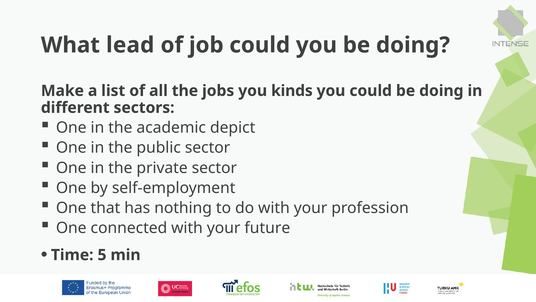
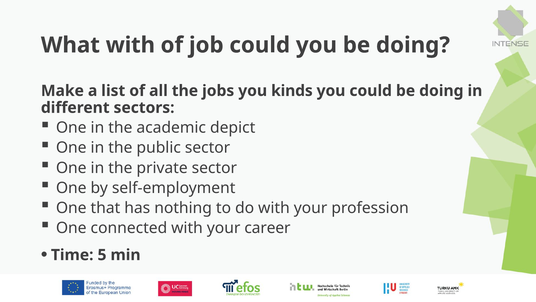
What lead: lead -> with (130, 45)
future: future -> career (267, 228)
